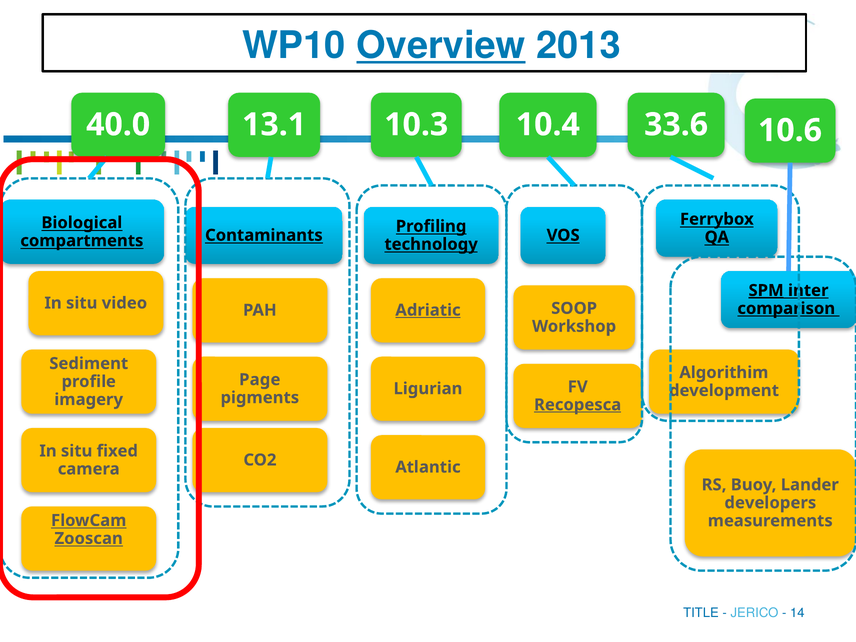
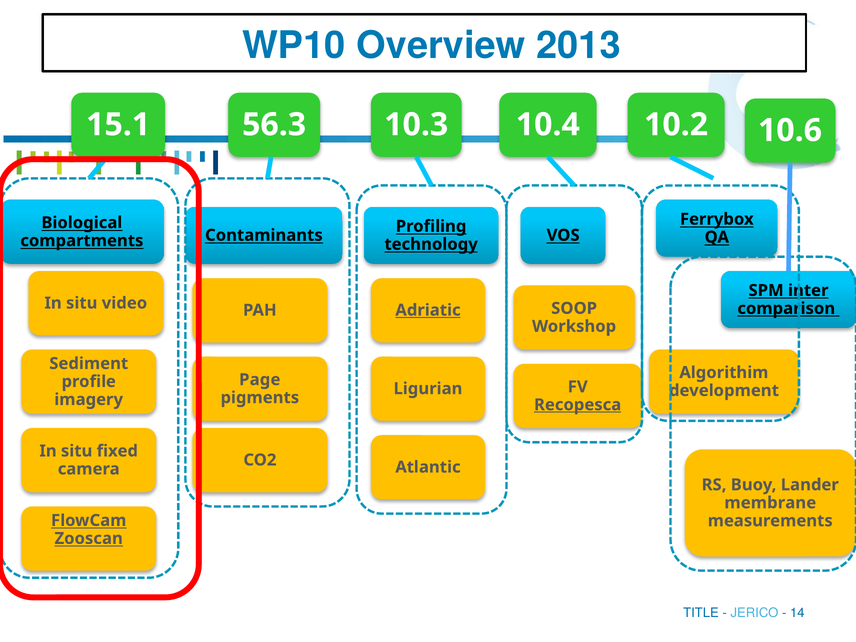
Overview underline: present -> none (441, 46)
40.0: 40.0 -> 15.1 (118, 125)
13.1: 13.1 -> 56.3 (274, 125)
33.6: 33.6 -> 10.2 (676, 125)
SPM underline: present -> none (766, 290)
developers: developers -> membrane (770, 503)
